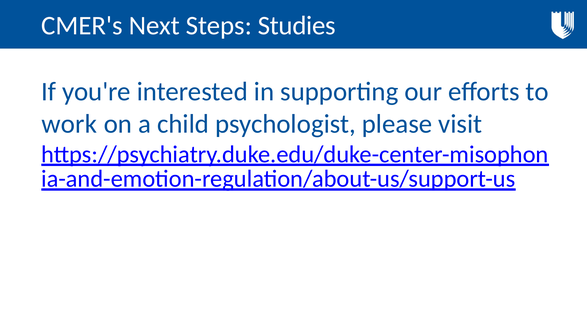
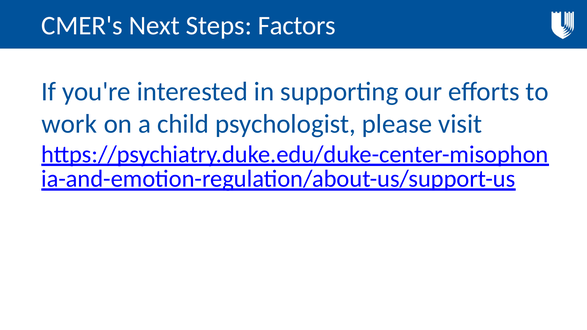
Studies: Studies -> Factors (297, 25)
